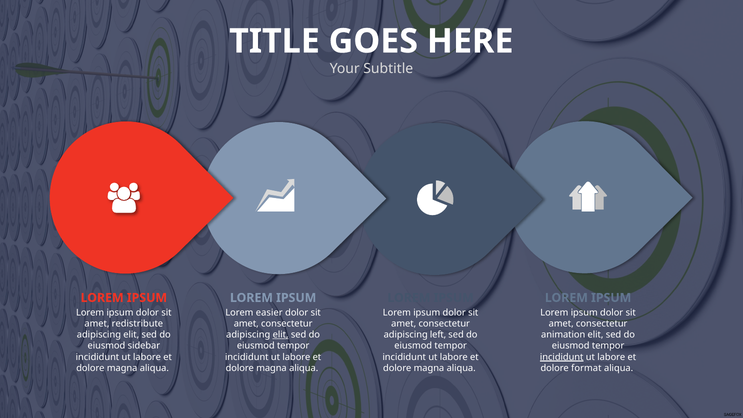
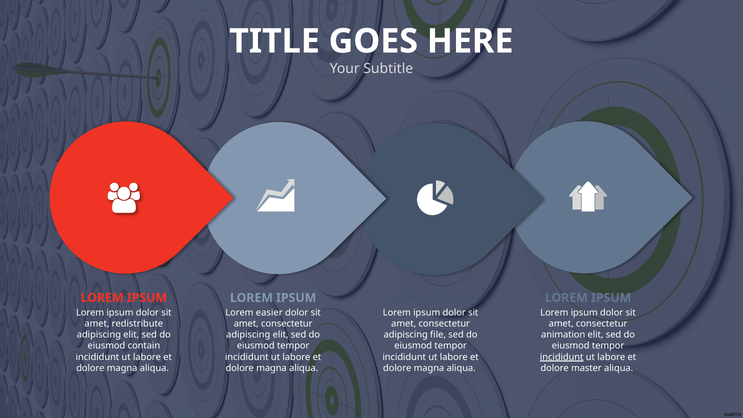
elit underline: present -> none (281, 335)
left: left -> file (438, 335)
sidebar: sidebar -> contain (144, 346)
format: format -> master (586, 368)
